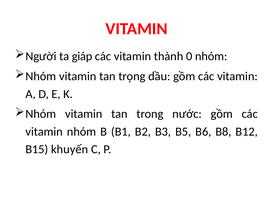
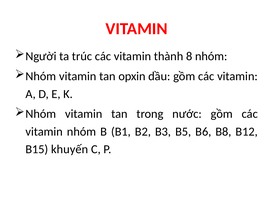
giáp: giáp -> trúc (82, 56)
0: 0 -> 8 (189, 56)
trọng: trọng -> opxin (132, 76)
